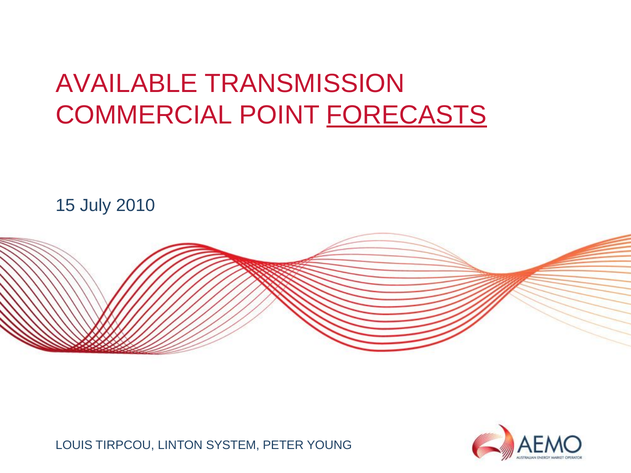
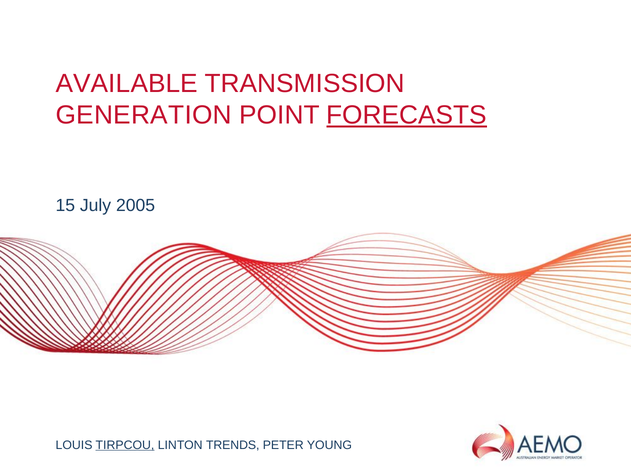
COMMERCIAL: COMMERCIAL -> GENERATION (144, 115)
2010: 2010 -> 2005 (136, 206)
TIRPCOU underline: none -> present (125, 445)
SYSTEM: SYSTEM -> TRENDS (233, 445)
